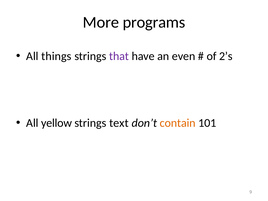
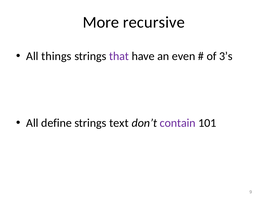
programs: programs -> recursive (154, 22)
2’s: 2’s -> 3’s (226, 56)
yellow: yellow -> define (56, 123)
contain colour: orange -> purple (178, 123)
